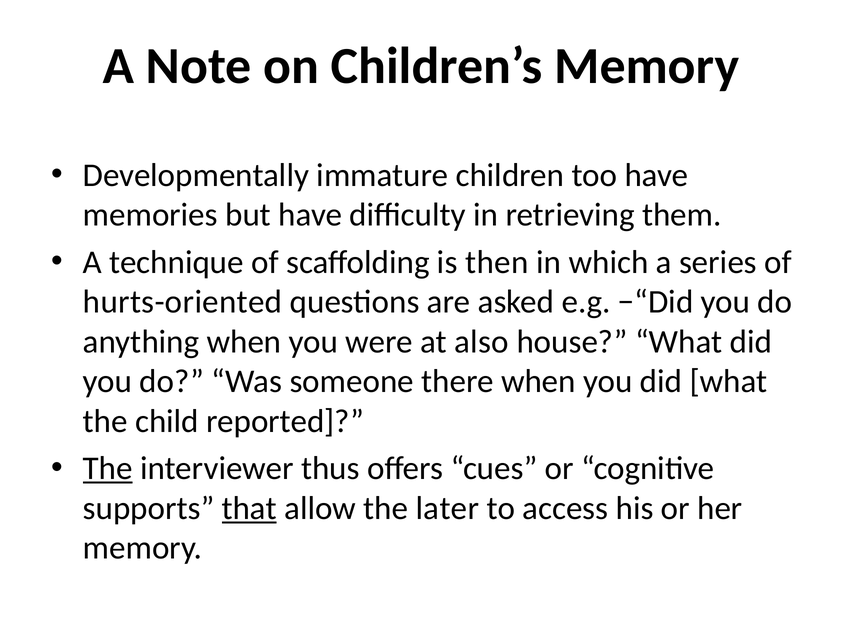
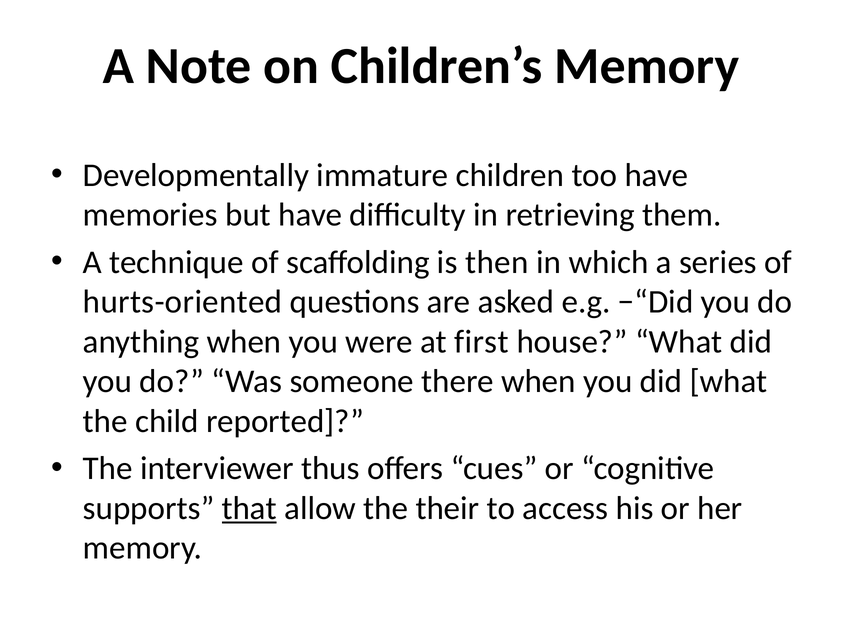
also: also -> first (481, 341)
The underline: present -> none (108, 468)
later: later -> their (448, 508)
